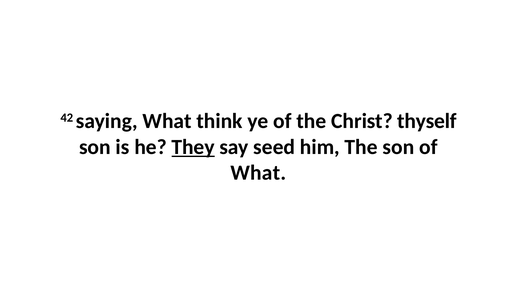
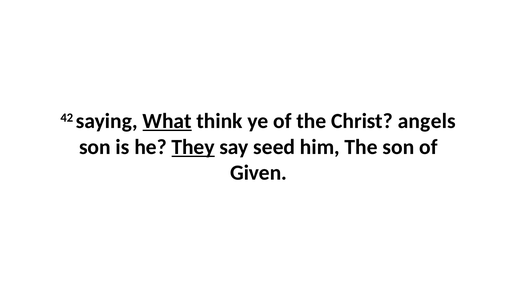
What underline: none -> present (167, 121)
thyself: thyself -> angels (427, 121)
What: What -> Given (259, 173)
